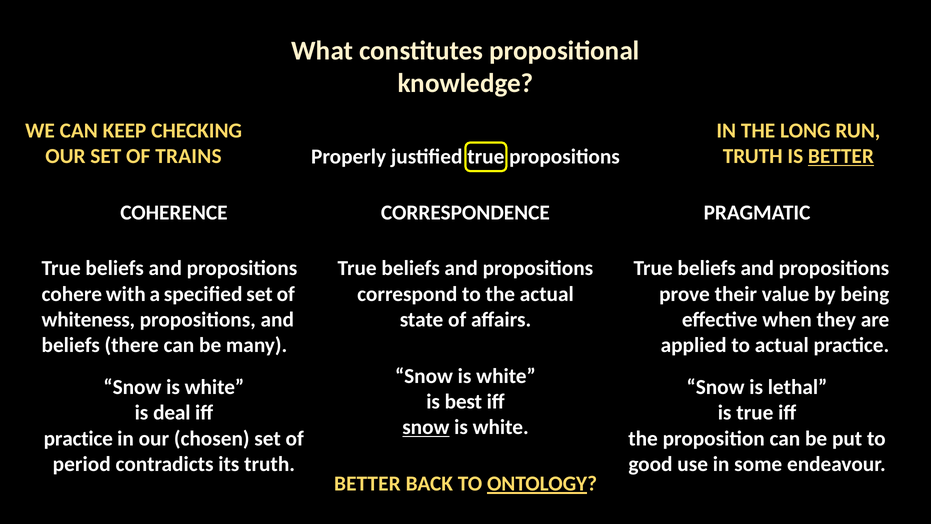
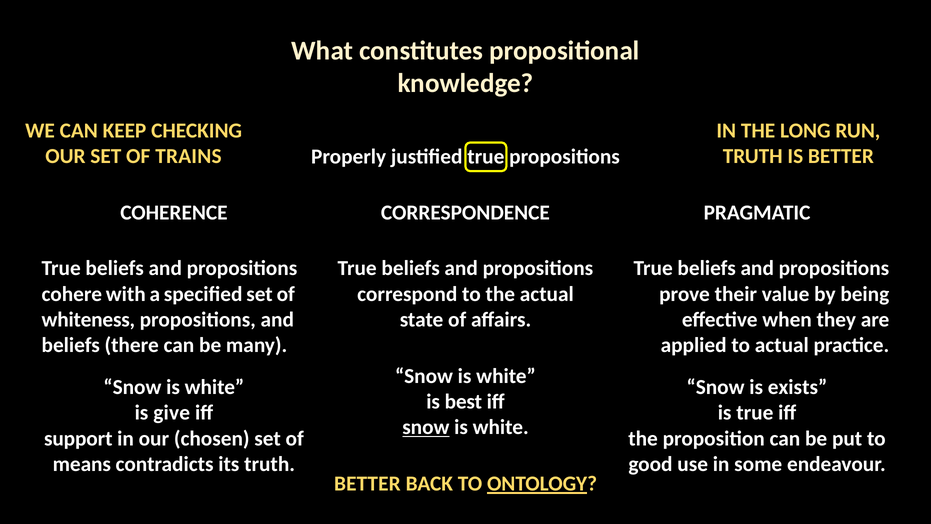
BETTER underline: present -> none (841, 156)
lethal: lethal -> exists (798, 387)
deal: deal -> give (172, 413)
practice: practice -> support (78, 438)
period: period -> means (82, 464)
